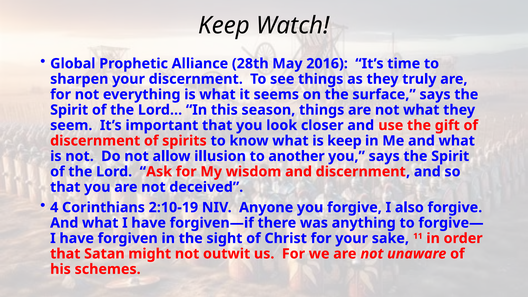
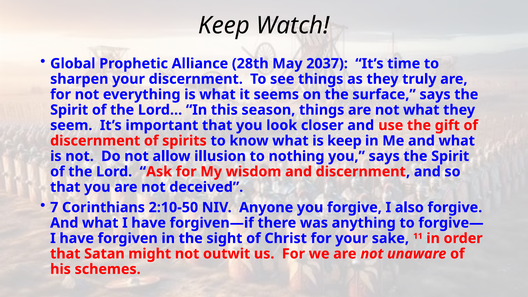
2016: 2016 -> 2037 (327, 64)
another: another -> nothing (296, 156)
4: 4 -> 7 (54, 207)
2:10-19: 2:10-19 -> 2:10-50 (173, 207)
